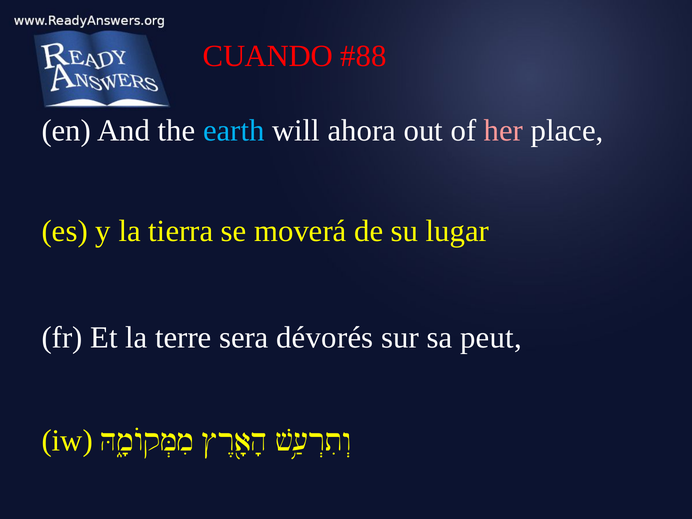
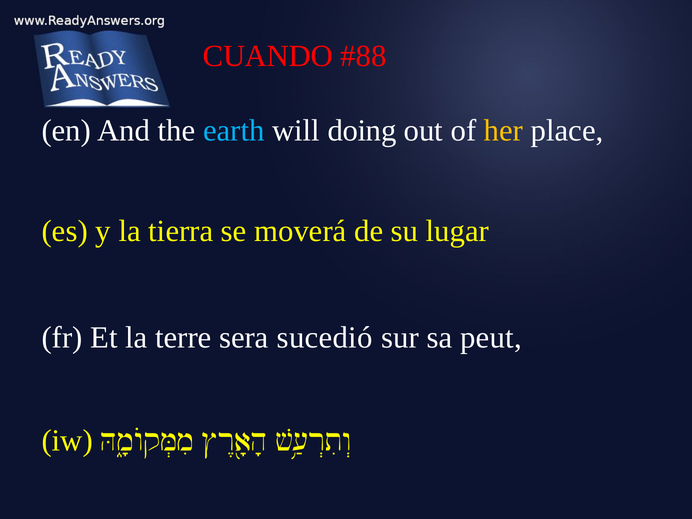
ahora: ahora -> doing (362, 131)
her colour: pink -> yellow (504, 131)
dévorés: dévorés -> sucedió (325, 338)
